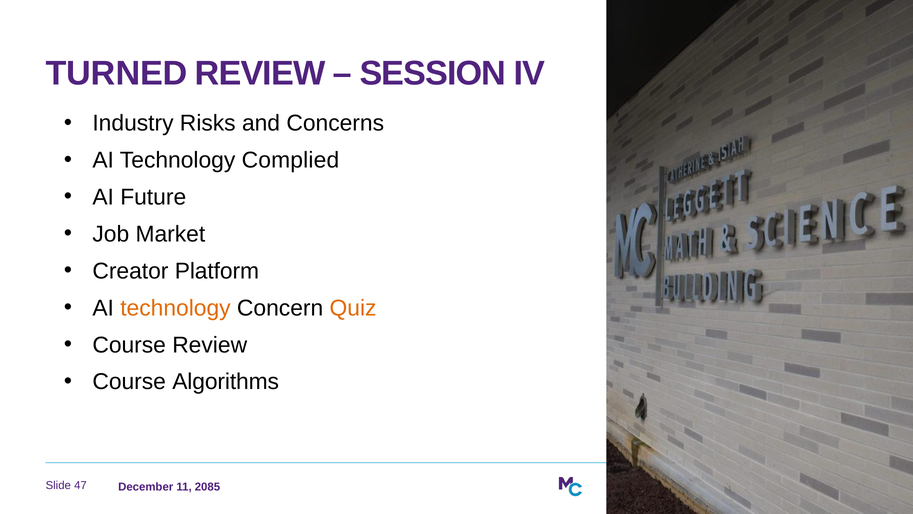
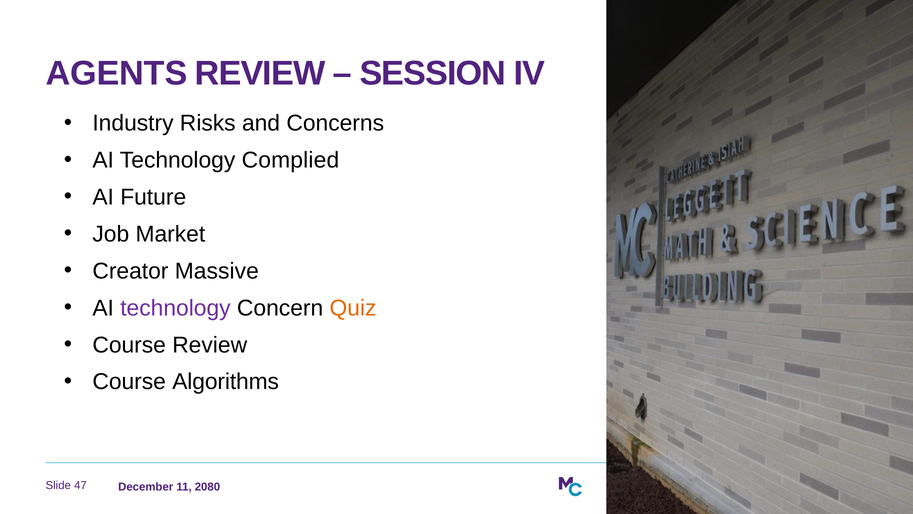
TURNED: TURNED -> AGENTS (117, 73)
Platform: Platform -> Massive (217, 271)
technology colour: orange -> purple (175, 308)
2085: 2085 -> 2080 (207, 487)
